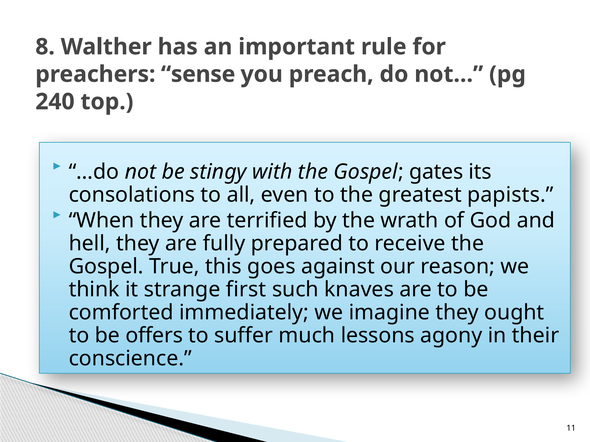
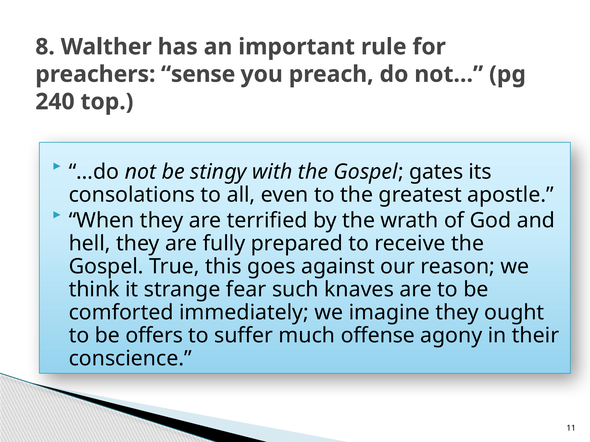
papists: papists -> apostle (511, 195)
first: first -> fear (246, 290)
lessons: lessons -> offense (378, 336)
